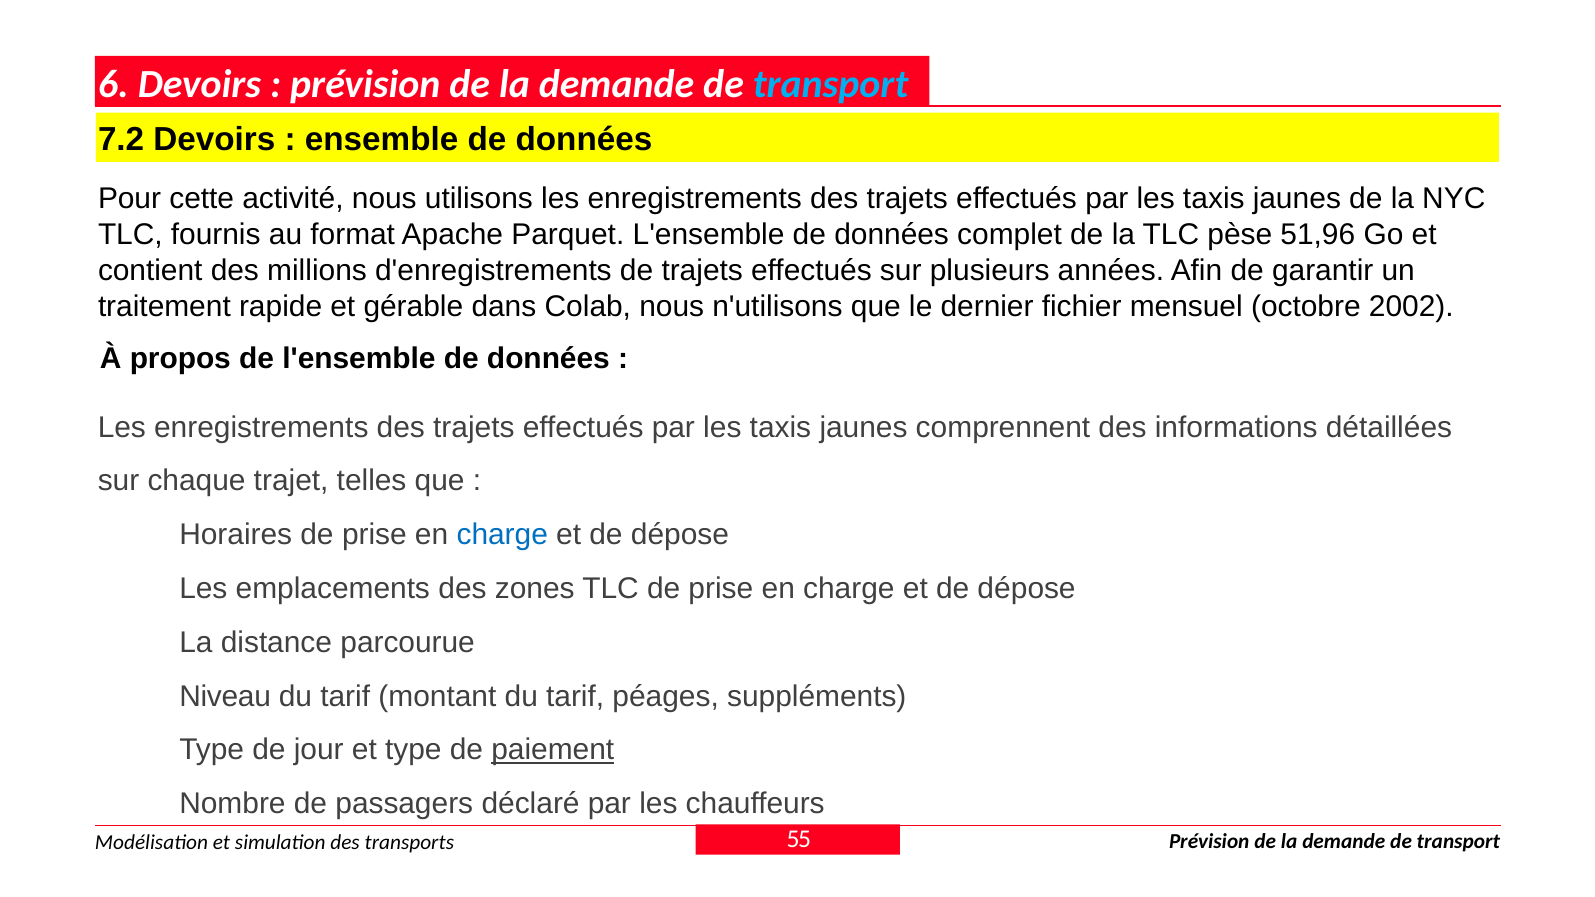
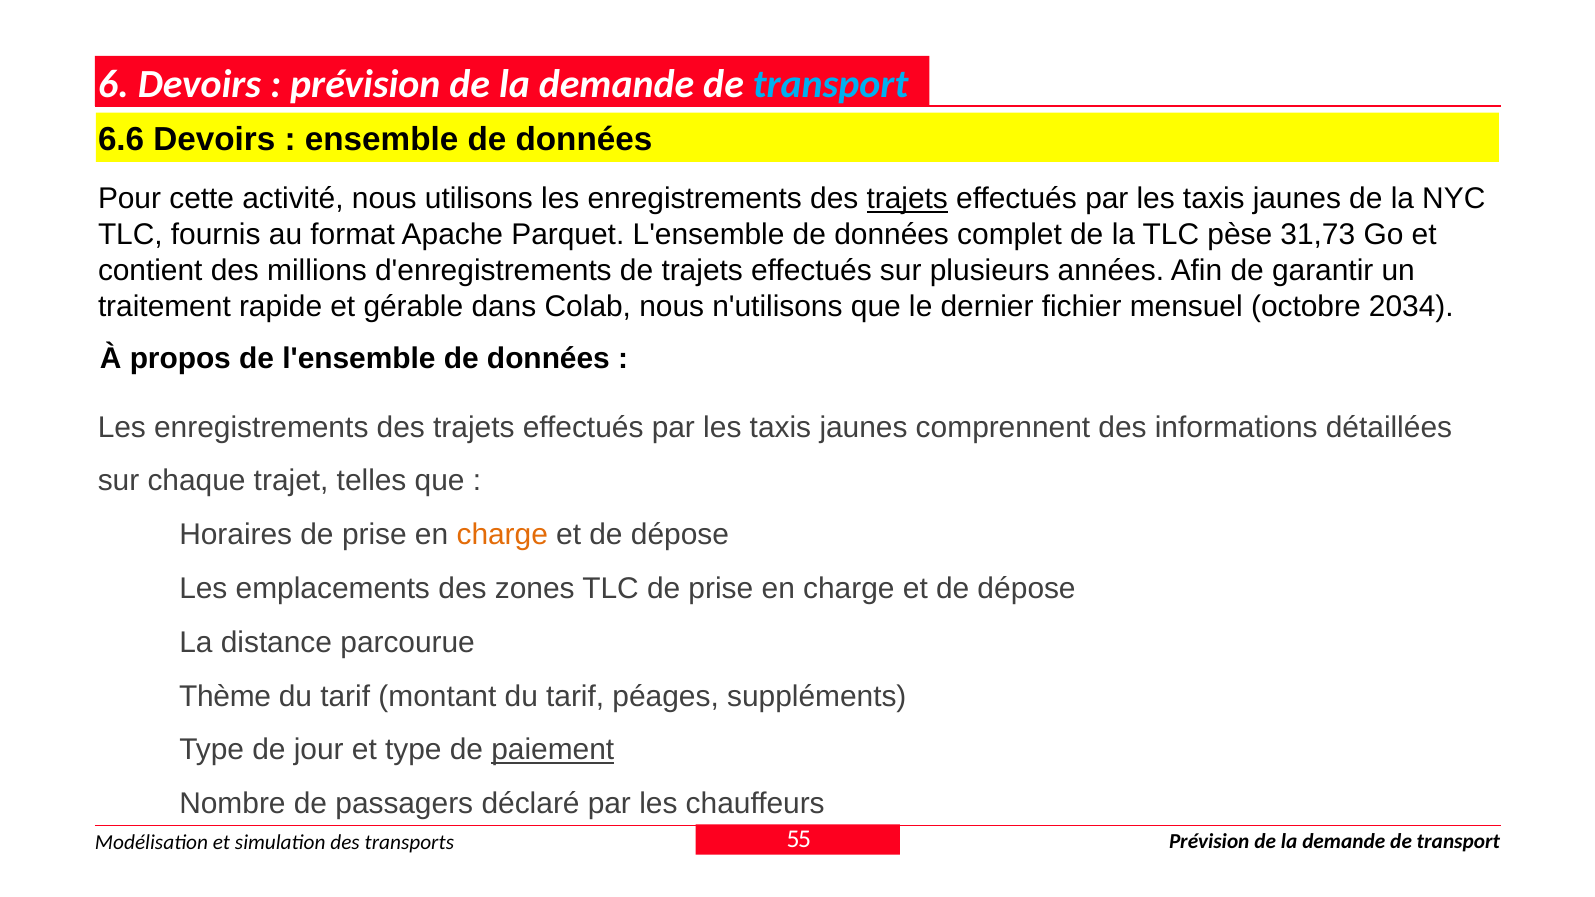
7.2: 7.2 -> 6.6 (121, 140)
trajets underline: none -> present (907, 199)
51,96: 51,96 -> 31,73 (1318, 235)
2002: 2002 -> 2034 (1411, 307)
charge colour: blue -> orange (502, 535)
Niveau: Niveau -> Thème (225, 696)
